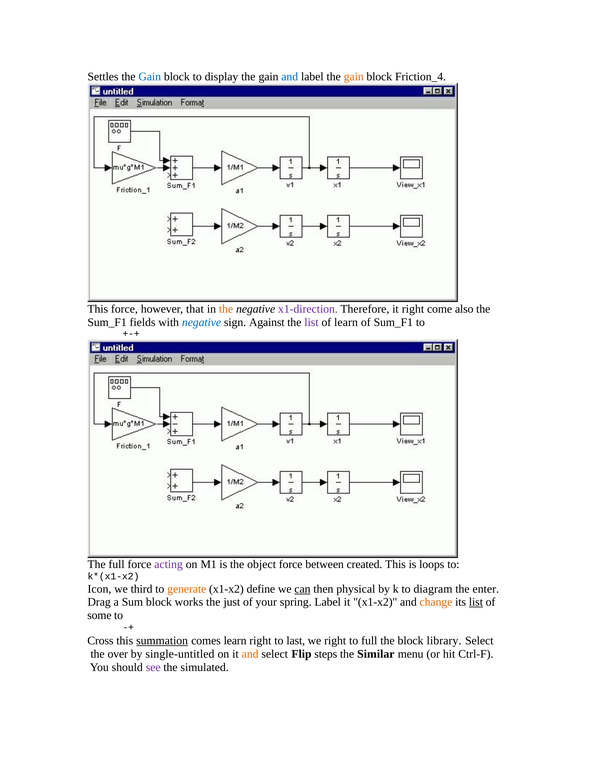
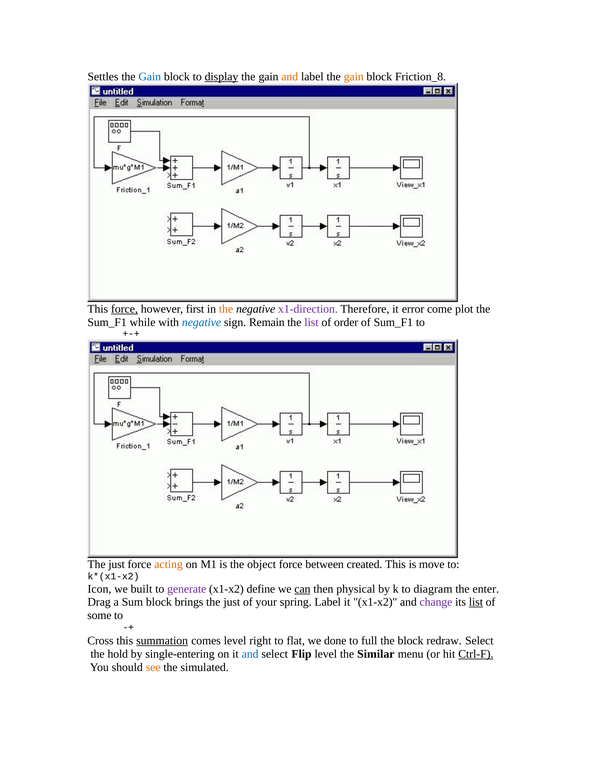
display underline: none -> present (221, 77)
and colour: blue -> orange (290, 77)
Friction_4: Friction_4 -> Friction_8 (421, 77)
force underline: none -> present (124, 309)
that: that -> first (195, 309)
it right: right -> error (413, 309)
also: also -> plot (464, 309)
fields: fields -> while (143, 323)
Against: Against -> Remain (267, 323)
of learn: learn -> order (346, 323)
full: full -> just (117, 565)
acting colour: purple -> orange (169, 565)
loops: loops -> move (432, 565)
third: third -> built (142, 590)
generate colour: orange -> purple (187, 590)
works: works -> brings (189, 603)
change colour: orange -> purple (436, 603)
comes learn: learn -> level (235, 641)
last: last -> flat (296, 641)
we right: right -> done (335, 641)
library: library -> redraw (444, 641)
over: over -> hold (118, 655)
single-untitled: single-untitled -> single-entering (180, 655)
and colour: orange -> blue (250, 655)
Flip steps: steps -> level (326, 655)
Ctrl-F underline: none -> present (476, 655)
see colour: purple -> orange (153, 668)
